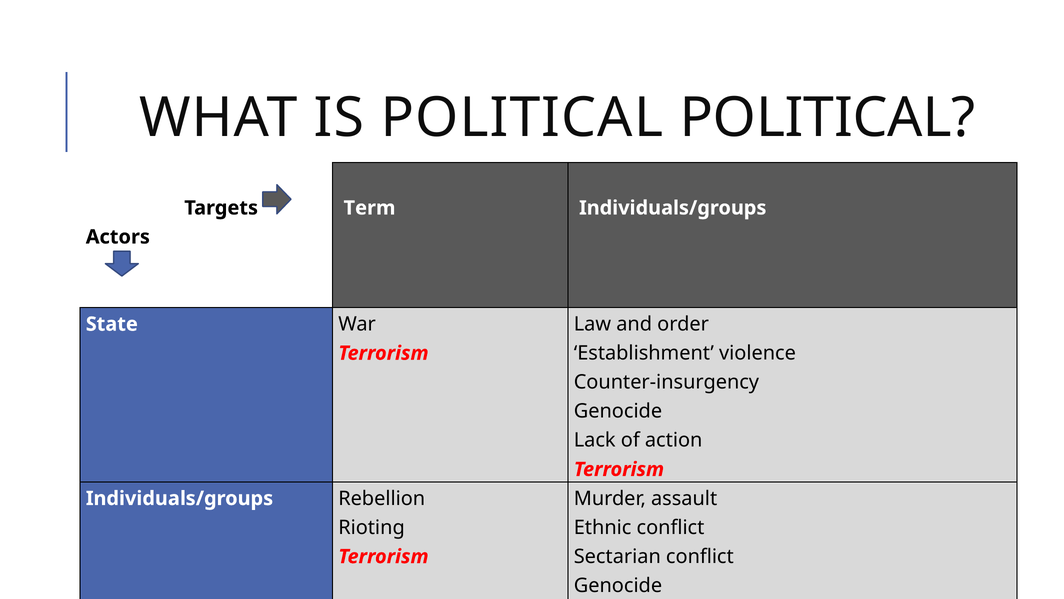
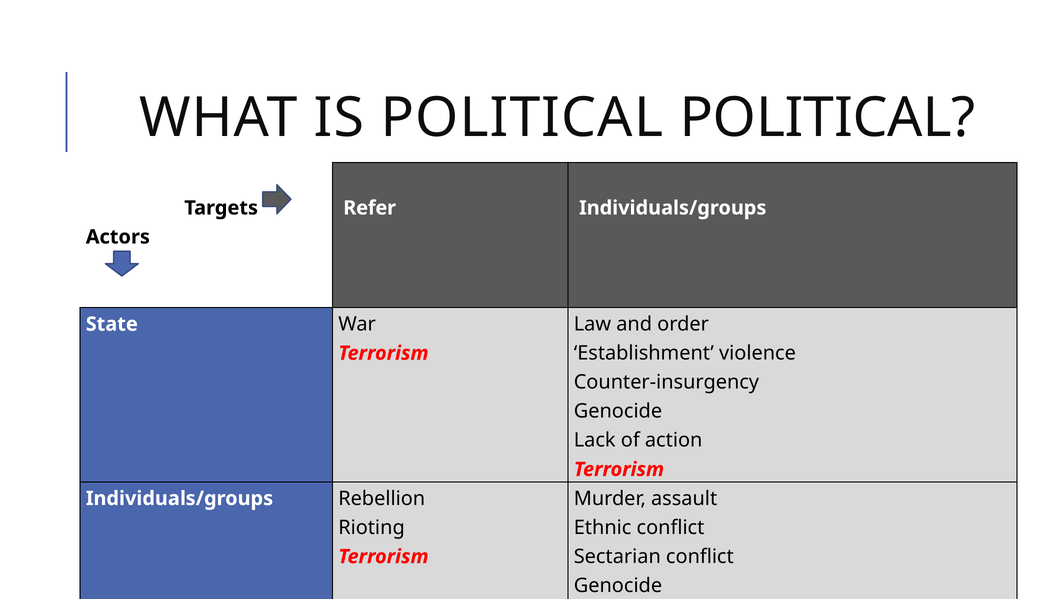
Term: Term -> Refer (370, 208)
